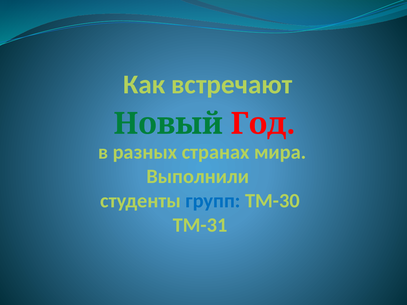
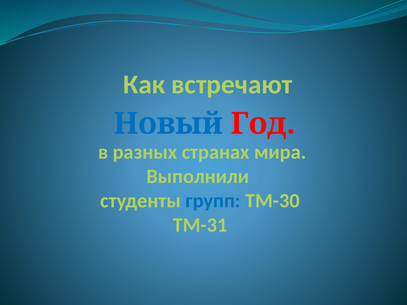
Новый colour: green -> blue (168, 124)
